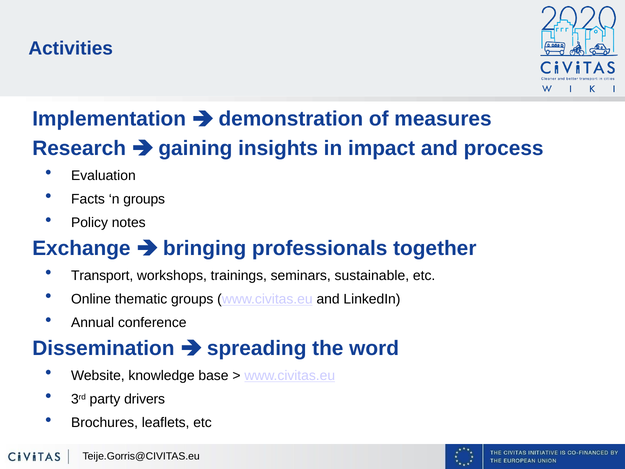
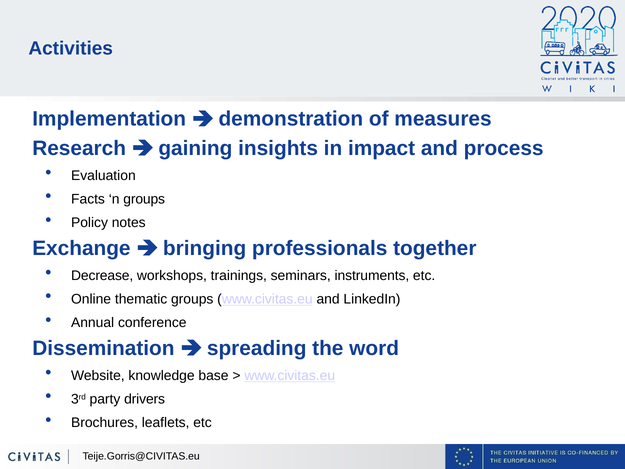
Transport: Transport -> Decrease (102, 275)
sustainable: sustainable -> instruments (372, 275)
